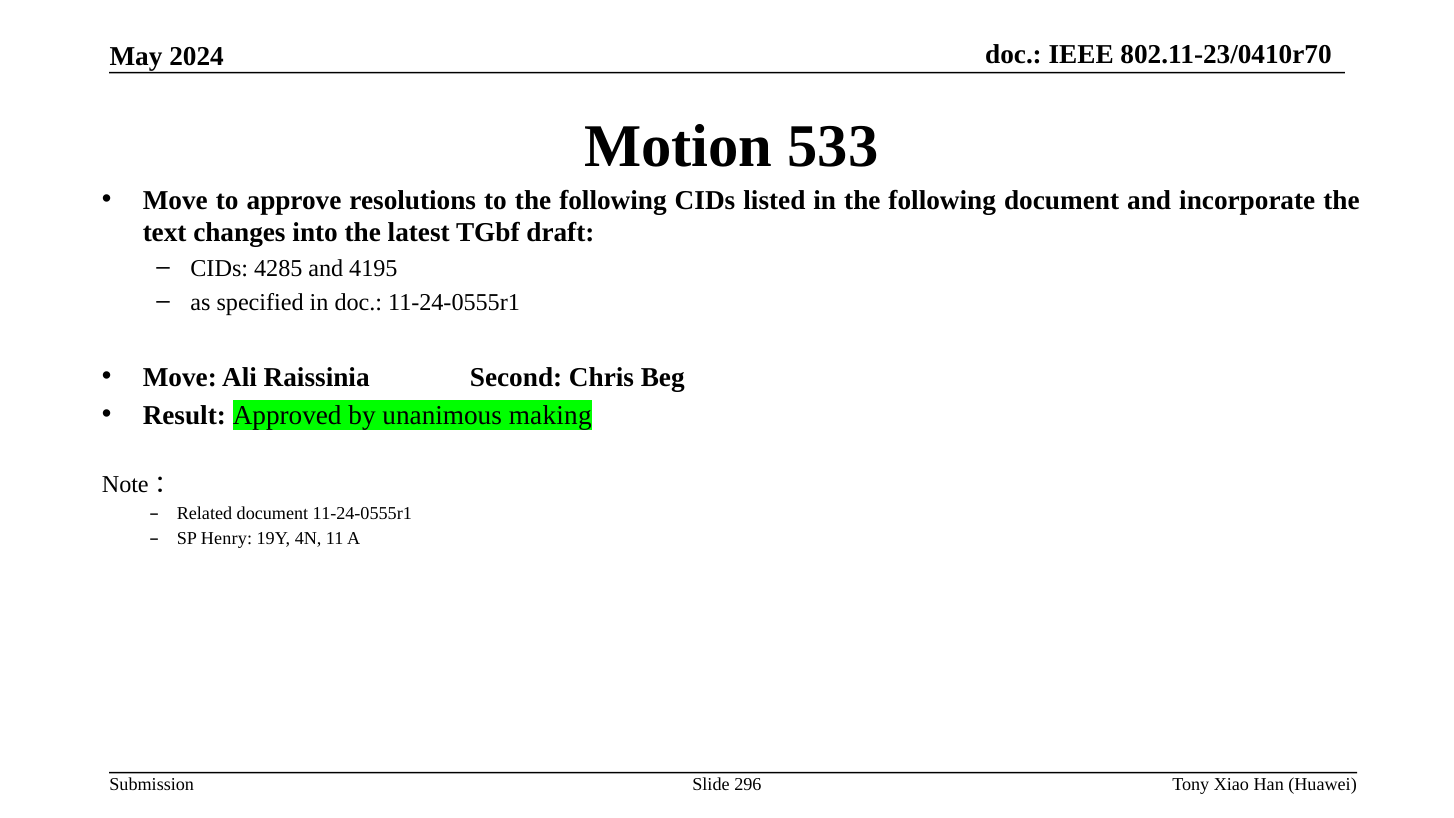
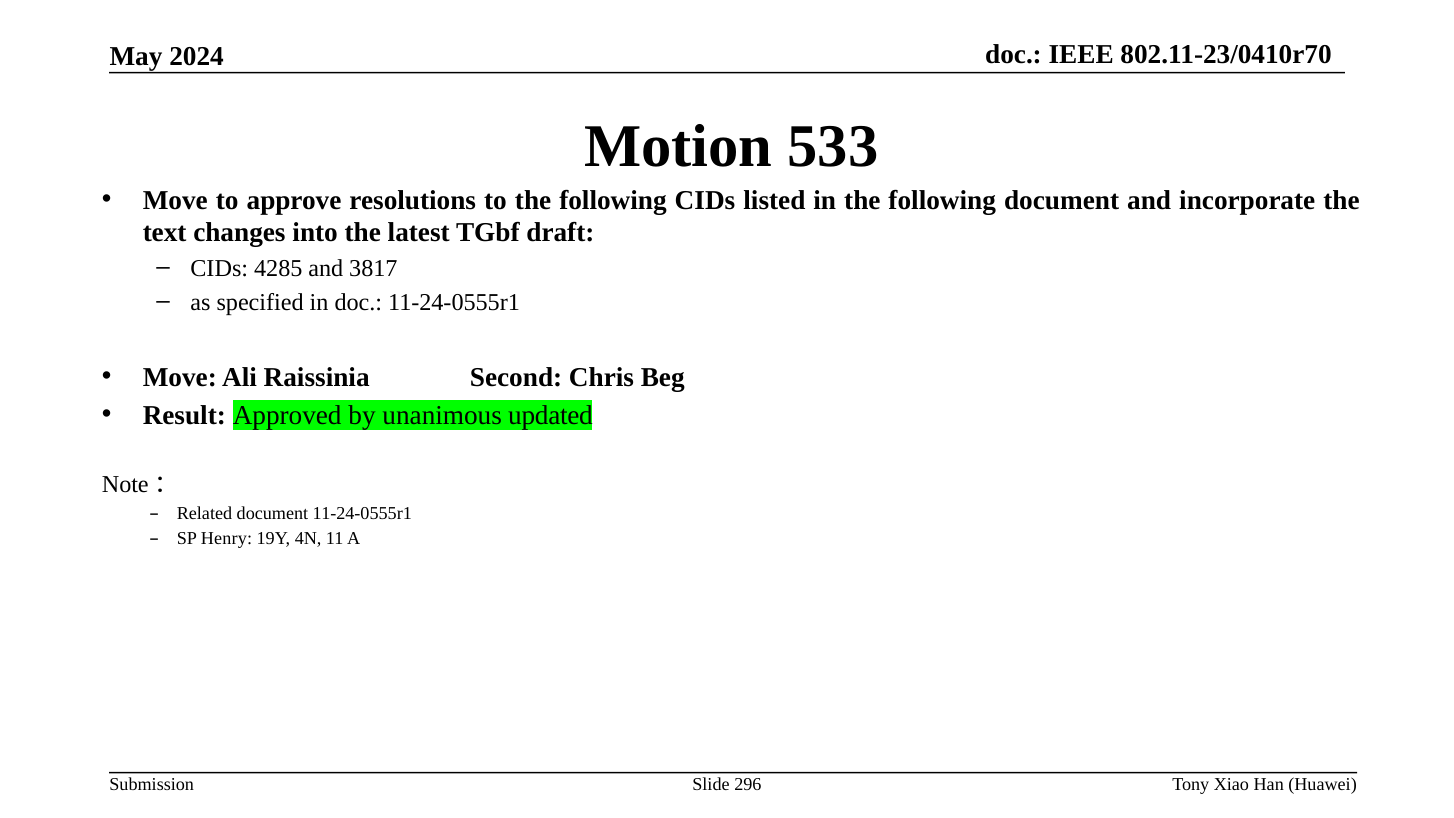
4195: 4195 -> 3817 (373, 268)
making: making -> updated (551, 415)
